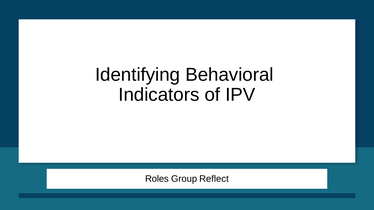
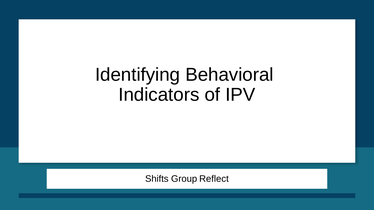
Roles: Roles -> Shifts (157, 179)
